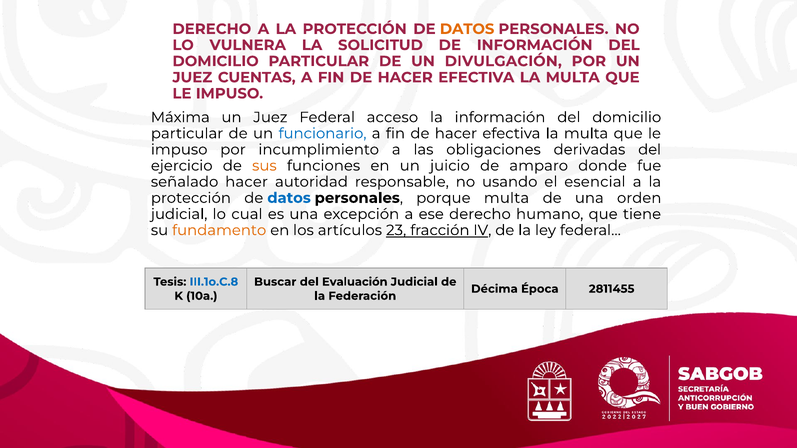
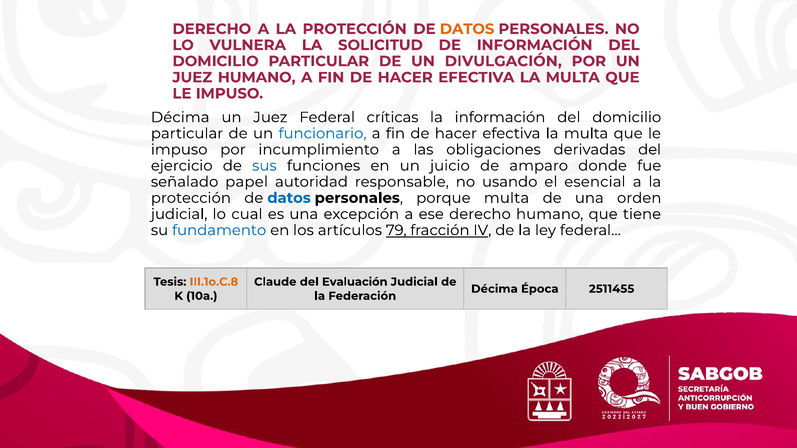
JUEZ CUENTAS: CUENTAS -> HUMANO (257, 77)
Máxima: Máxima -> Décima (180, 117)
acceso: acceso -> críticas (393, 117)
sus colour: orange -> blue (264, 166)
señalado hacer: hacer -> papel (247, 182)
fundamento colour: orange -> blue (219, 230)
23: 23 -> 79 (396, 230)
III.1o.C.8 colour: blue -> orange (214, 282)
Buscar: Buscar -> Claude (275, 282)
2811455: 2811455 -> 2511455 (612, 289)
